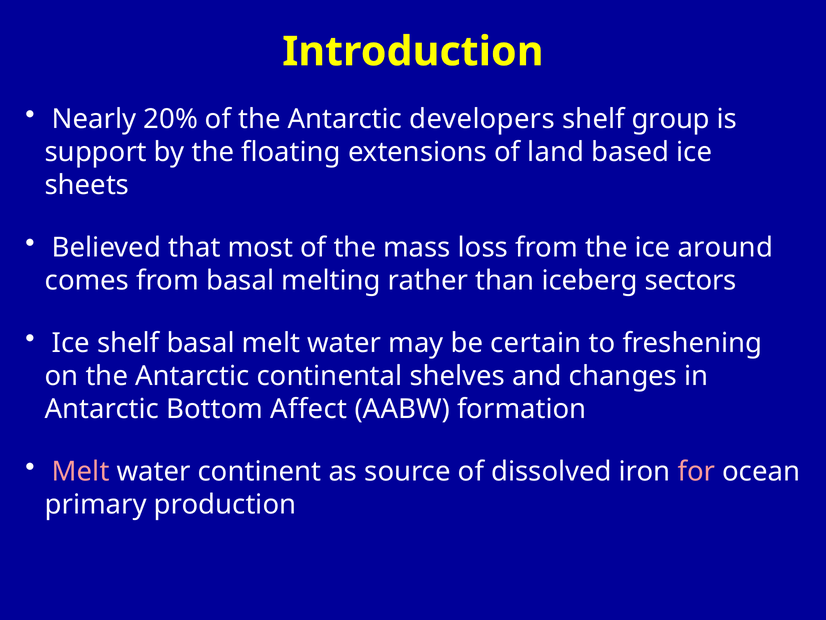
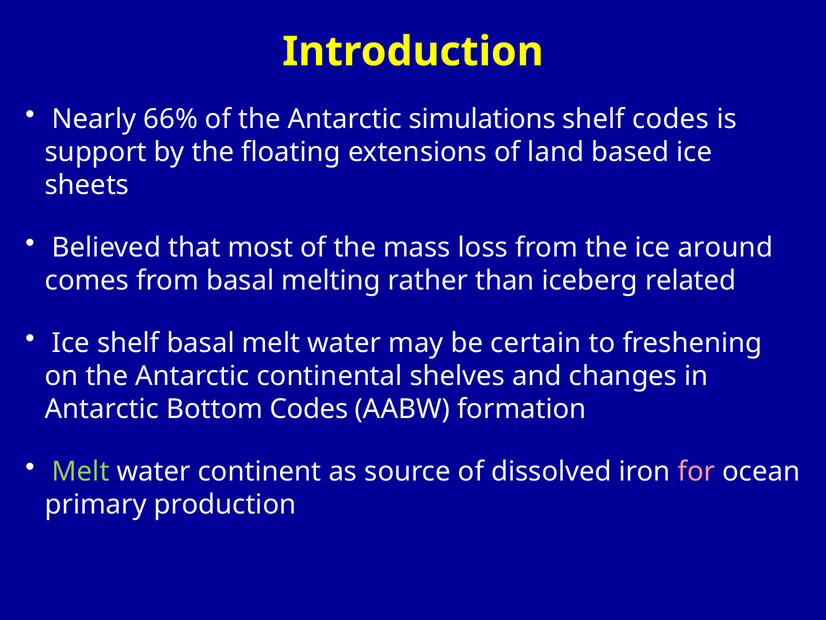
20%: 20% -> 66% (171, 119)
developers: developers -> simulations (482, 119)
shelf group: group -> codes (671, 119)
sectors: sectors -> related (691, 280)
Bottom Affect: Affect -> Codes (309, 409)
Melt colour: pink -> light green (81, 471)
